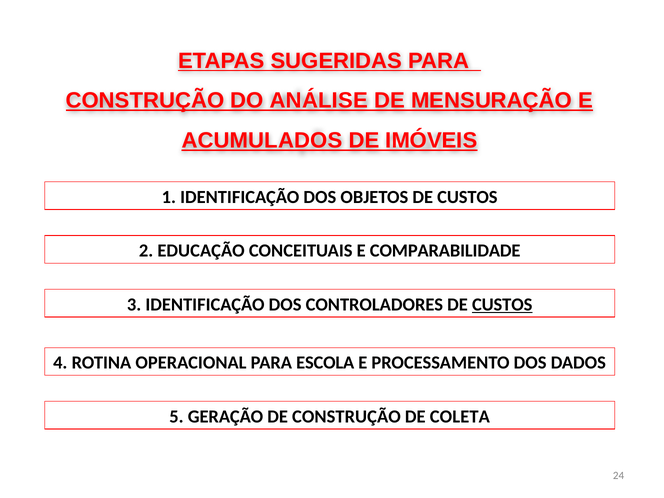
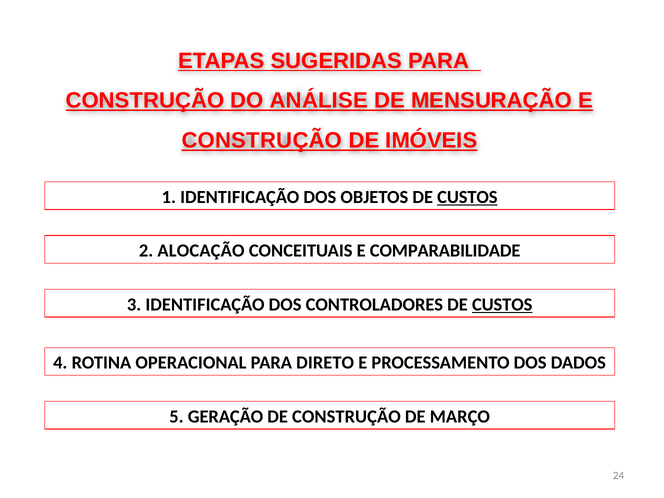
ACUMULADOS: ACUMULADOS -> CONSTRUÇÃO (262, 140)
CUSTOS underline: none -> present (467, 197)
EDUCAÇÃO: EDUCAÇÃO -> ALOCAÇÃO (201, 251)
ESCOLA: ESCOLA -> DIRETO (325, 363)
COLETA: COLETA -> MARÇO (460, 416)
